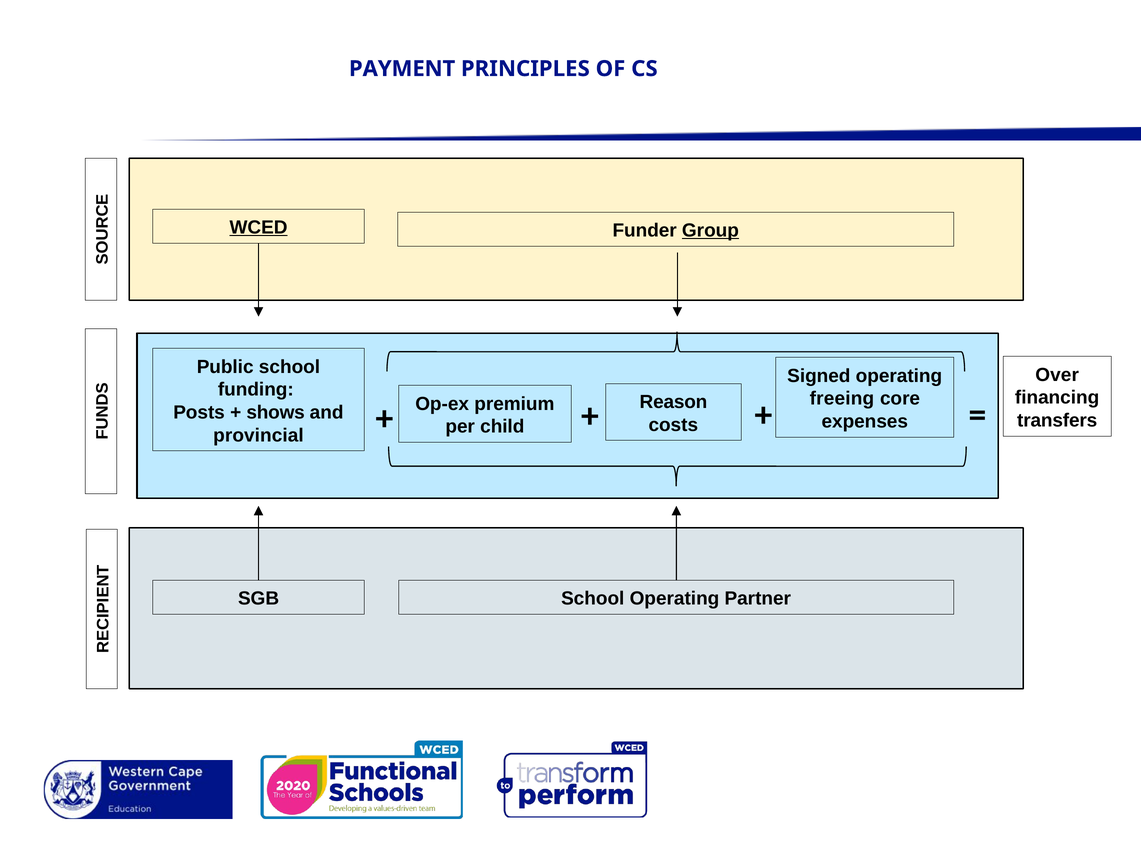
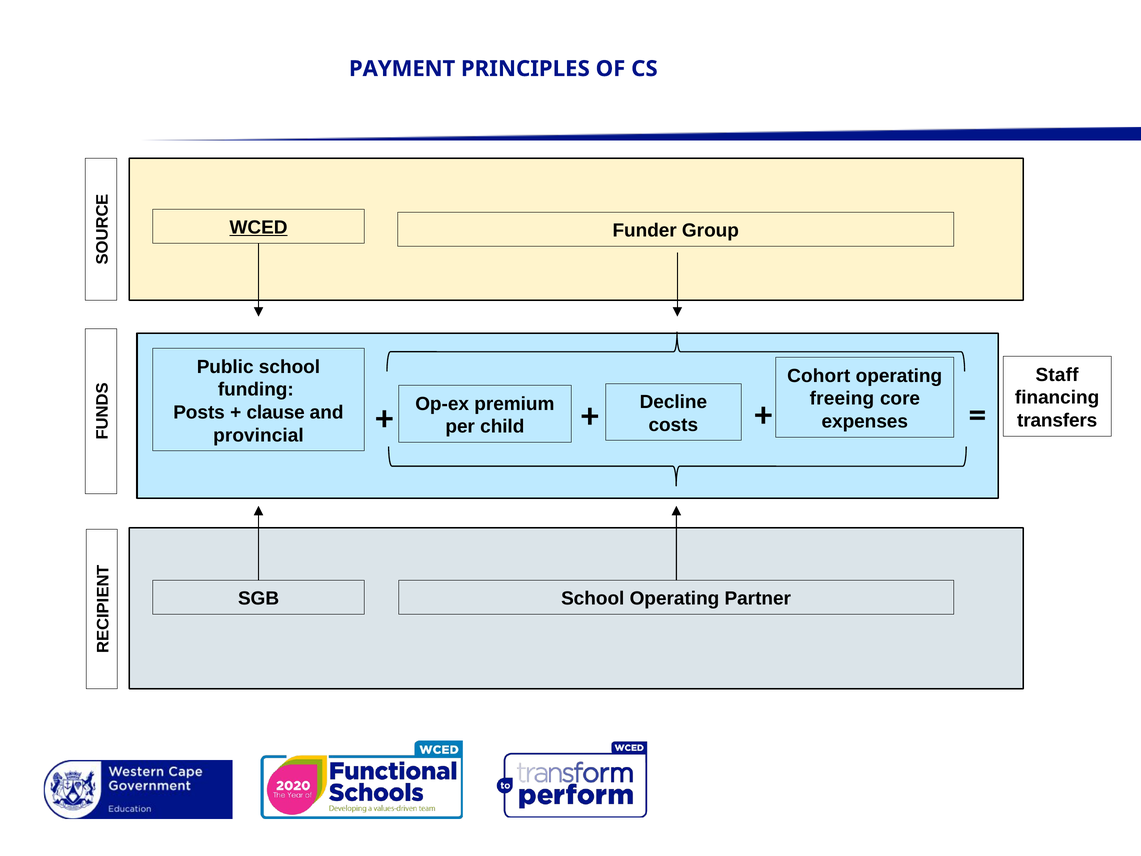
Group underline: present -> none (710, 230)
Over: Over -> Staff (1057, 375)
Signed: Signed -> Cohort (819, 376)
Reason: Reason -> Decline (673, 402)
shows: shows -> clause (276, 412)
